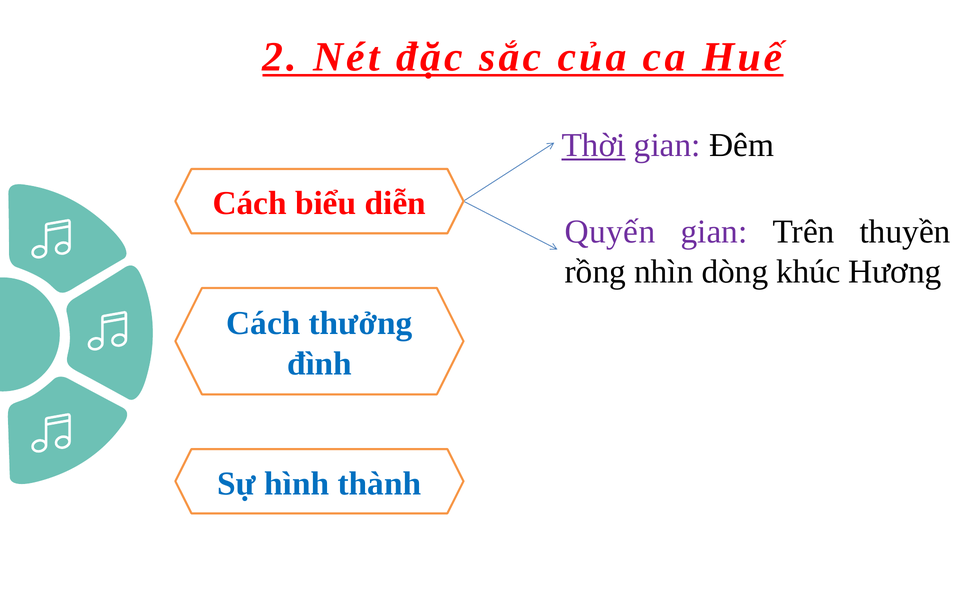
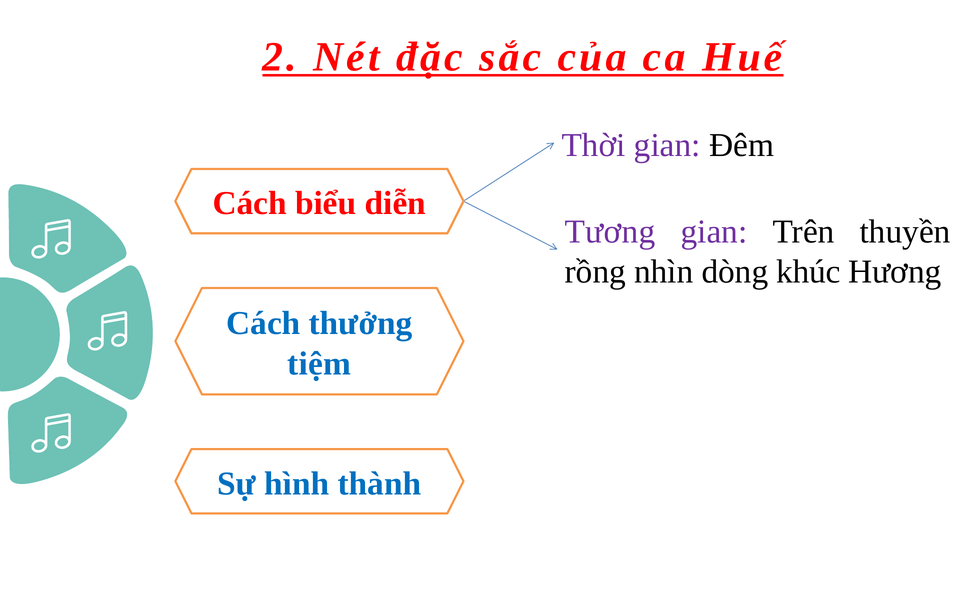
Thời underline: present -> none (594, 145)
Quyến: Quyến -> Tương (610, 232)
đình: đình -> tiệm (319, 364)
